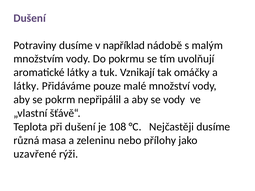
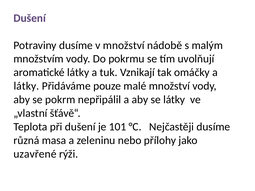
v například: například -> množství (124, 45)
se vody: vody -> látky (174, 100)
108: 108 -> 101 (118, 127)
